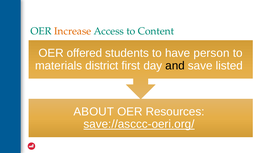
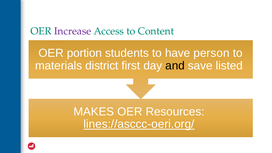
Increase colour: orange -> purple (73, 31)
offered: offered -> portion (84, 53)
ABOUT: ABOUT -> MAKES (94, 112)
save://asccc-oeri.org/: save://asccc-oeri.org/ -> lines://asccc-oeri.org/ (139, 124)
